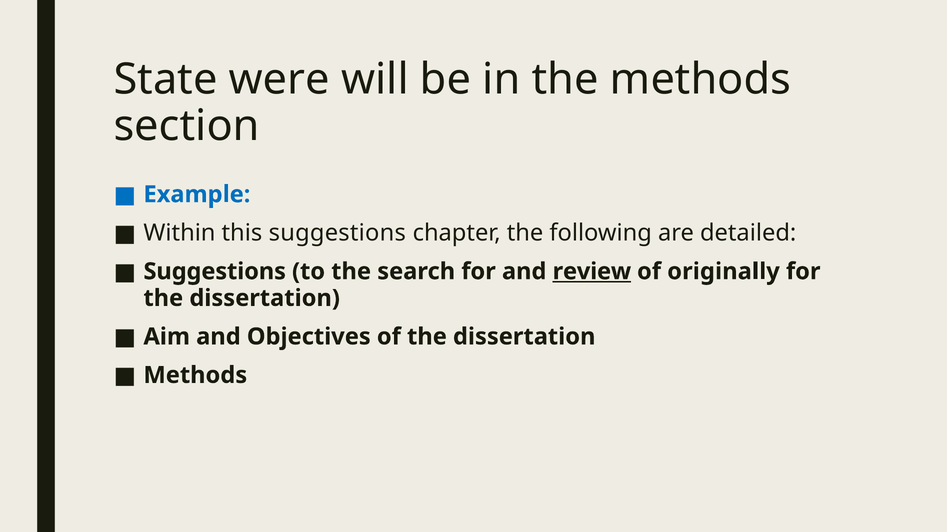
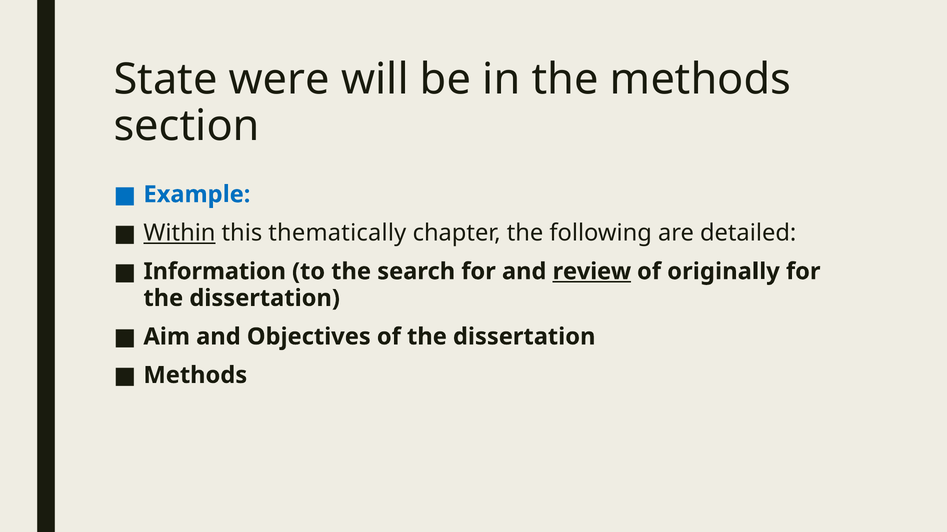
Within underline: none -> present (179, 233)
this suggestions: suggestions -> thematically (337, 233)
Suggestions: Suggestions -> Information (215, 272)
